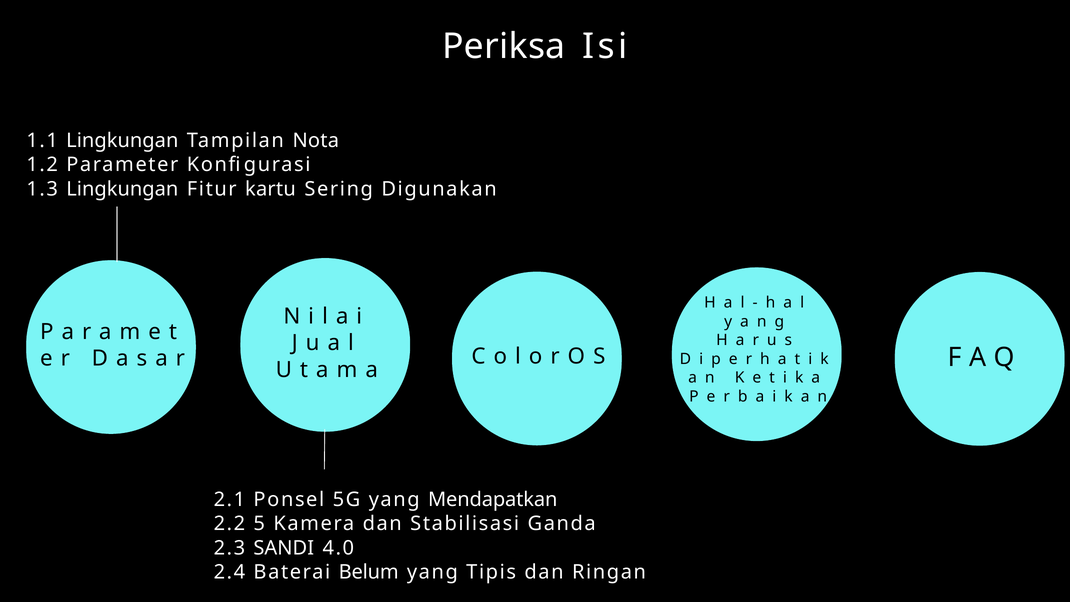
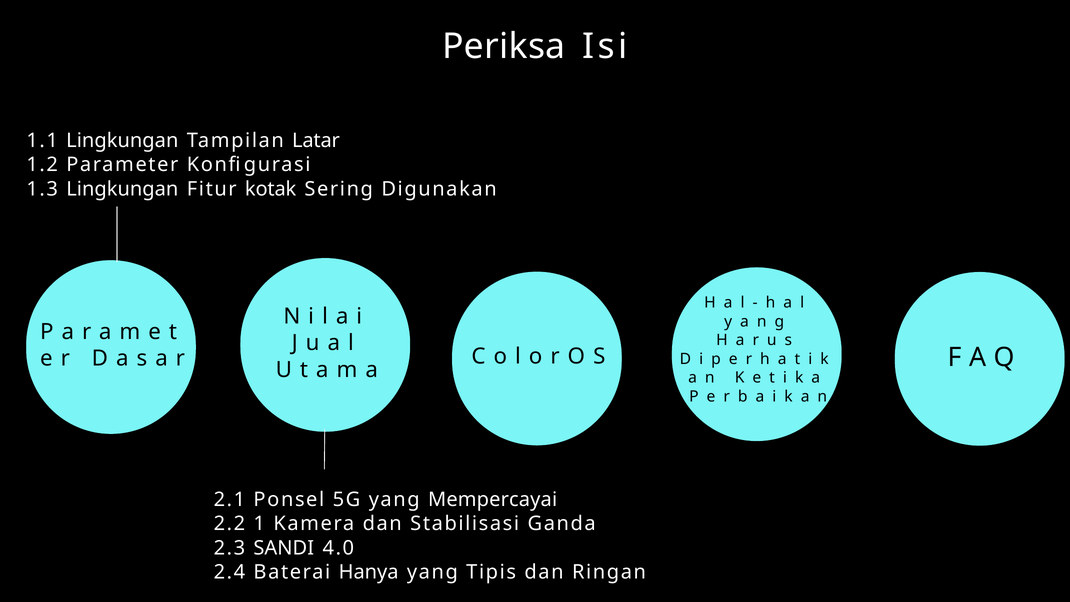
Nota: Nota -> Latar (316, 141)
kartu: kartu -> kotak (271, 189)
Mendapatkan: Mendapatkan -> Mempercayai (493, 500)
5: 5 -> 1 (259, 524)
Belum: Belum -> Hanya (369, 572)
